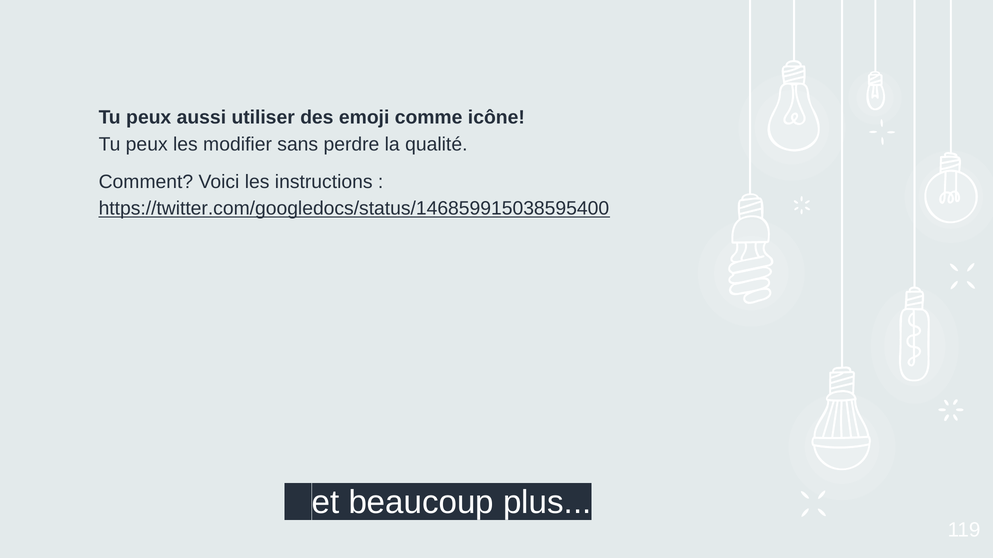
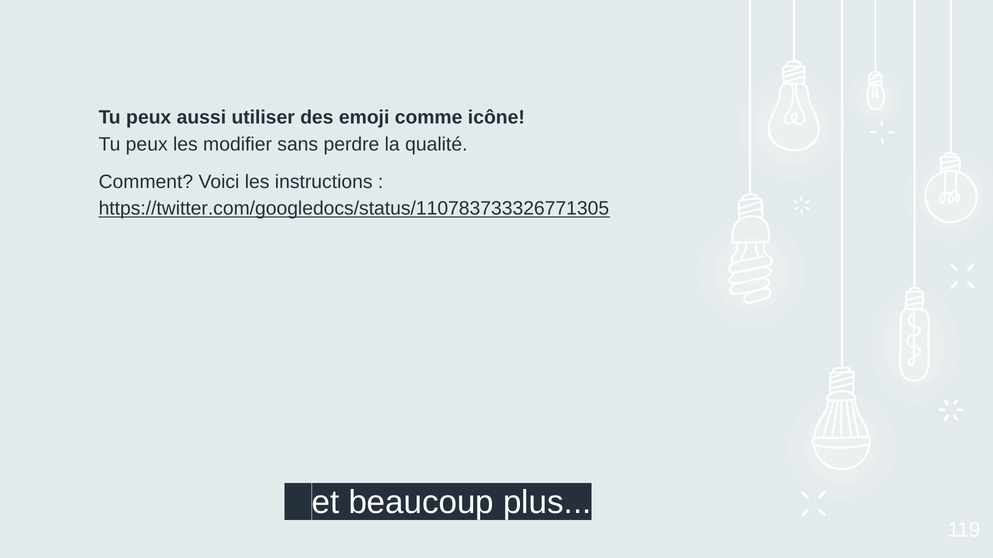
https://twitter.com/googledocs/status/146859915038595400: https://twitter.com/googledocs/status/146859915038595400 -> https://twitter.com/googledocs/status/110783733326771305 (354, 209)
